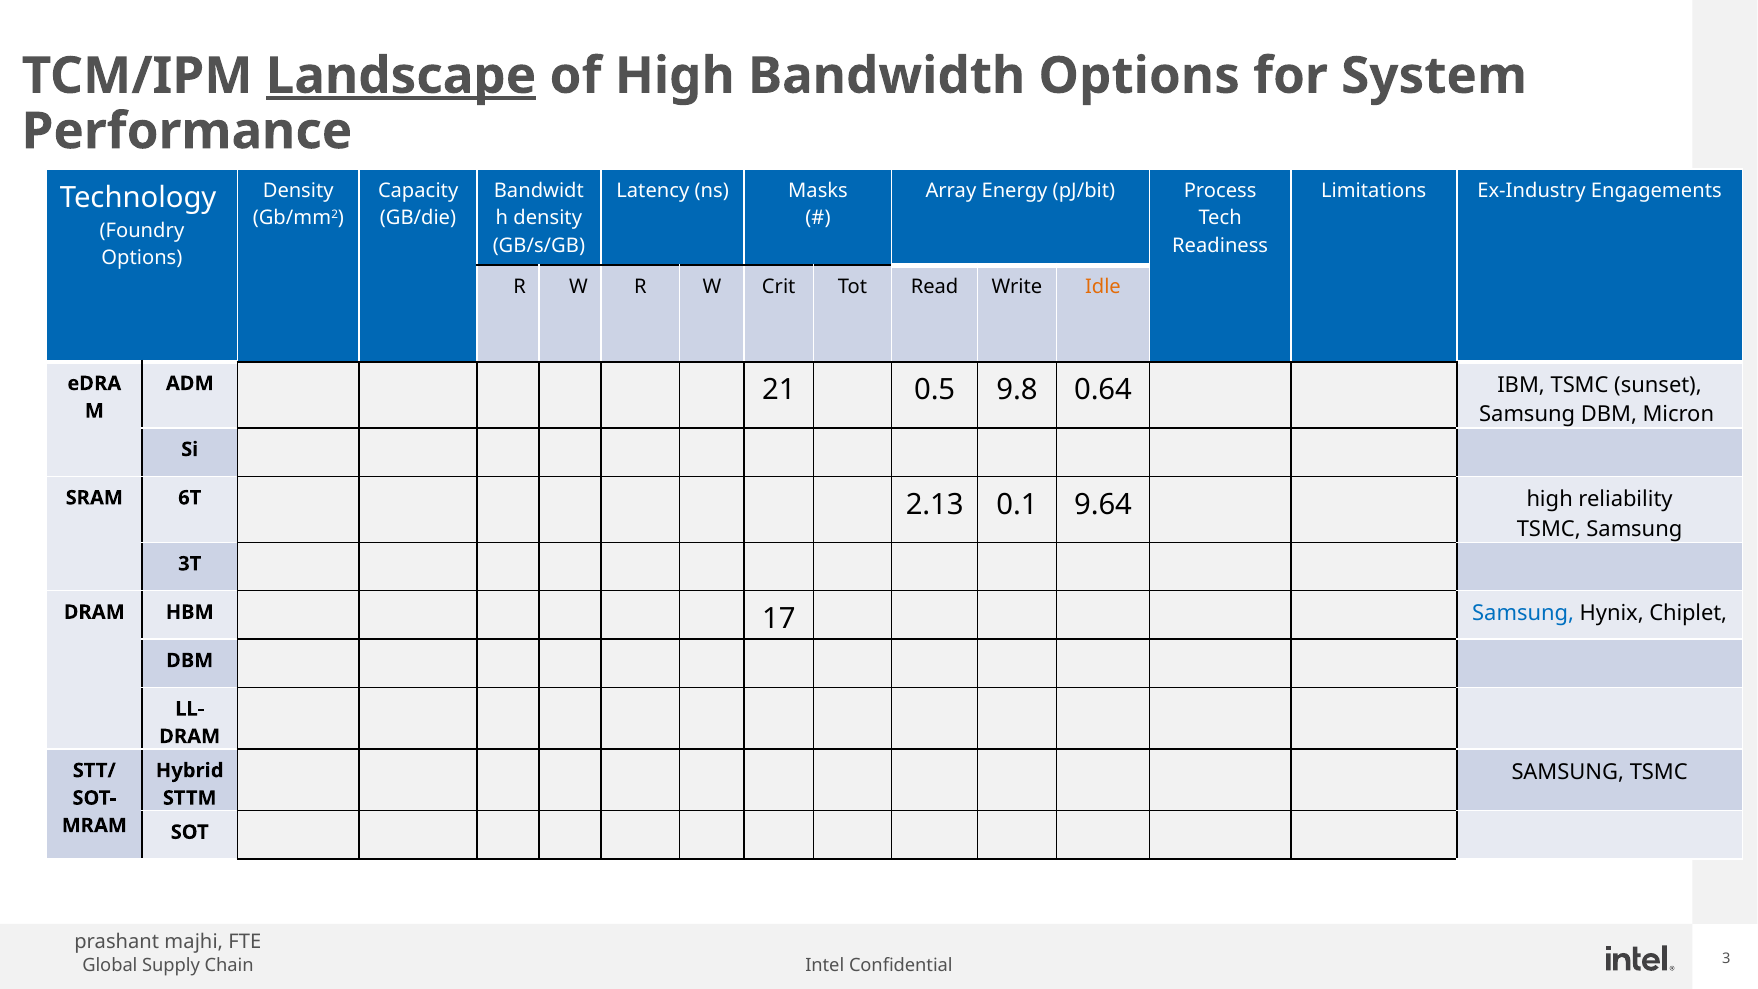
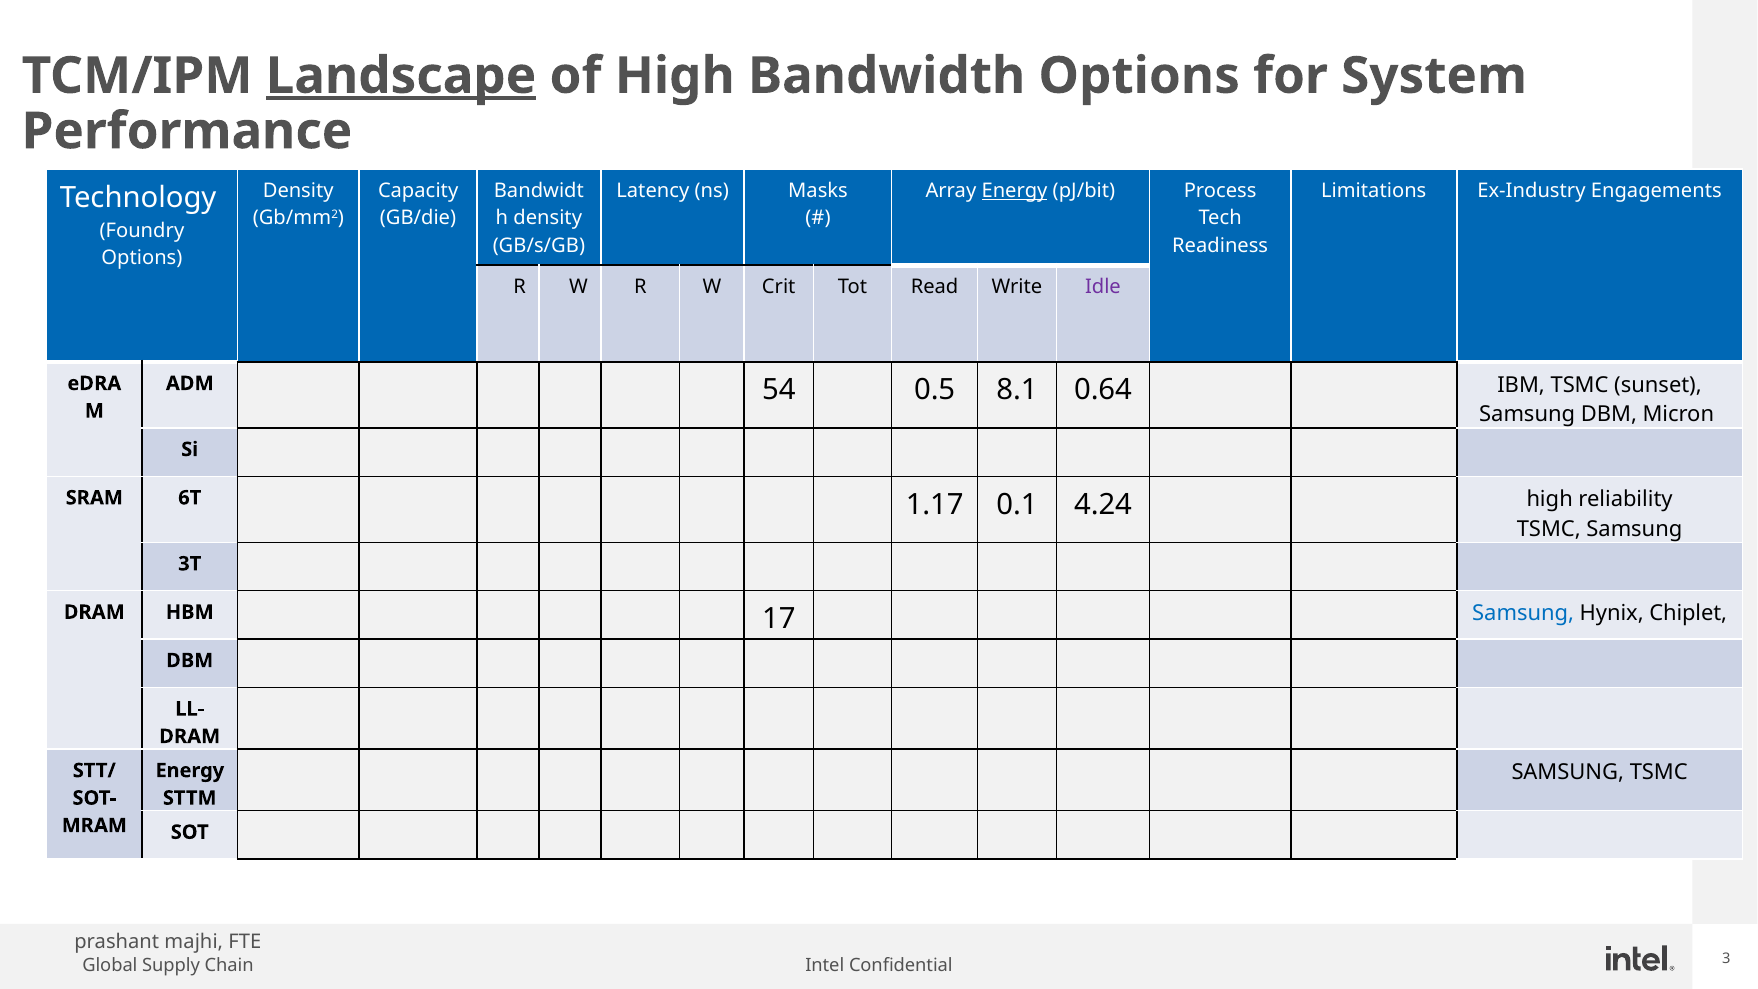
Energy underline: none -> present (1015, 191)
Idle colour: orange -> purple (1103, 287)
21: 21 -> 54 (779, 390)
9.8: 9.8 -> 8.1 (1017, 390)
2.13: 2.13 -> 1.17 (935, 504)
9.64: 9.64 -> 4.24 (1103, 504)
Hybrid: Hybrid -> Energy (190, 770)
